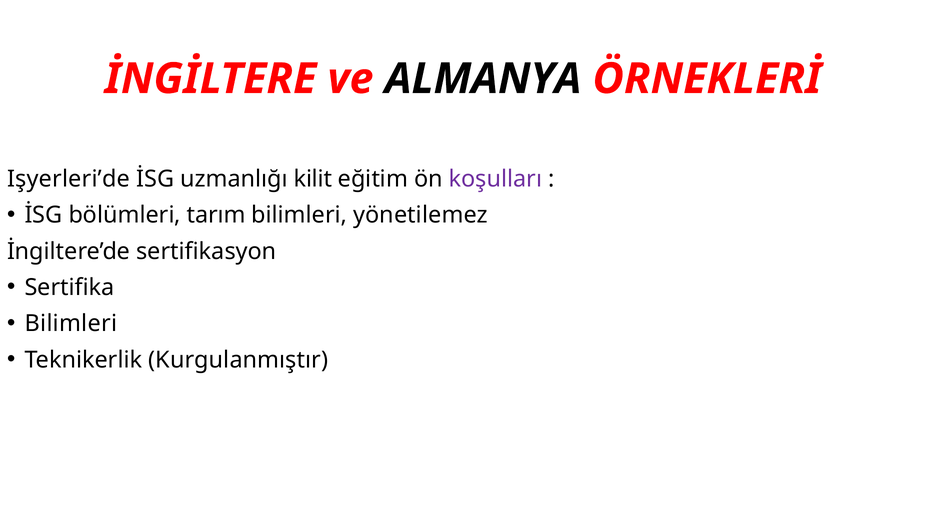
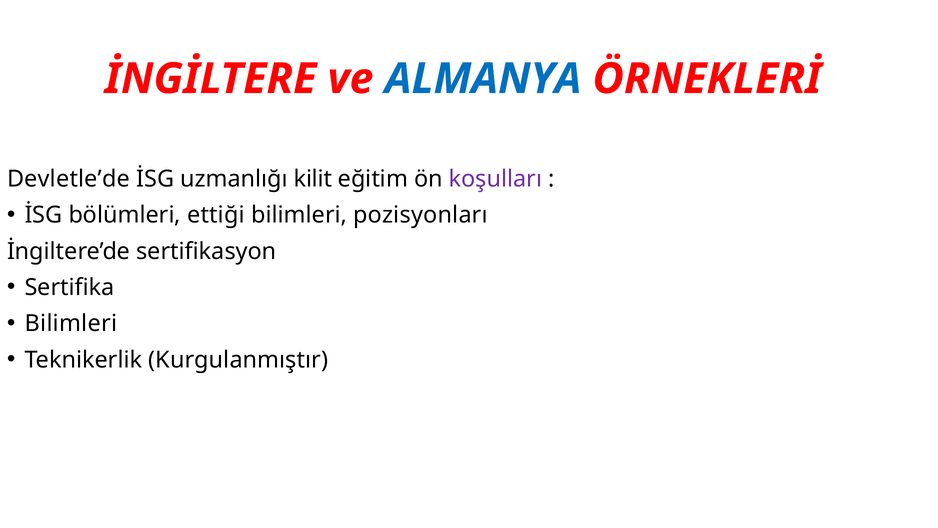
ALMANYA colour: black -> blue (483, 79)
Işyerleri’de: Işyerleri’de -> Devletle’de (69, 179)
tarım: tarım -> ettiği (216, 215)
yönetilemez: yönetilemez -> pozisyonları (420, 215)
